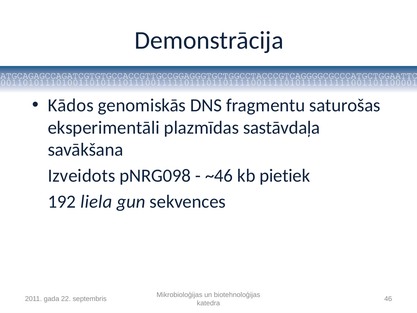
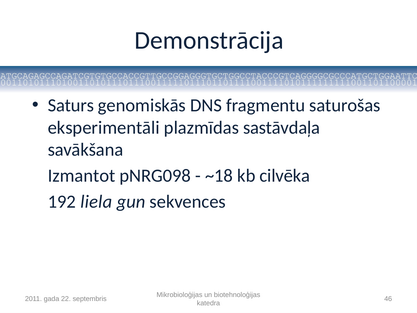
Kādos: Kādos -> Saturs (71, 105)
Izveidots: Izveidots -> Izmantot (82, 176)
~46: ~46 -> ~18 (219, 176)
pietiek: pietiek -> cilvēka (285, 176)
